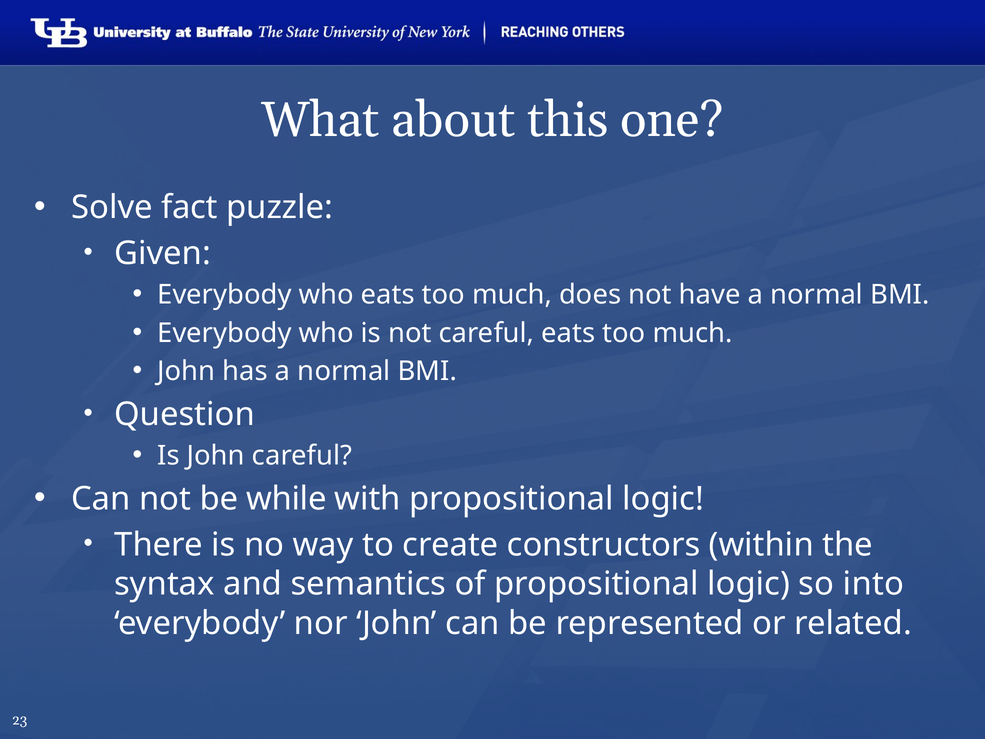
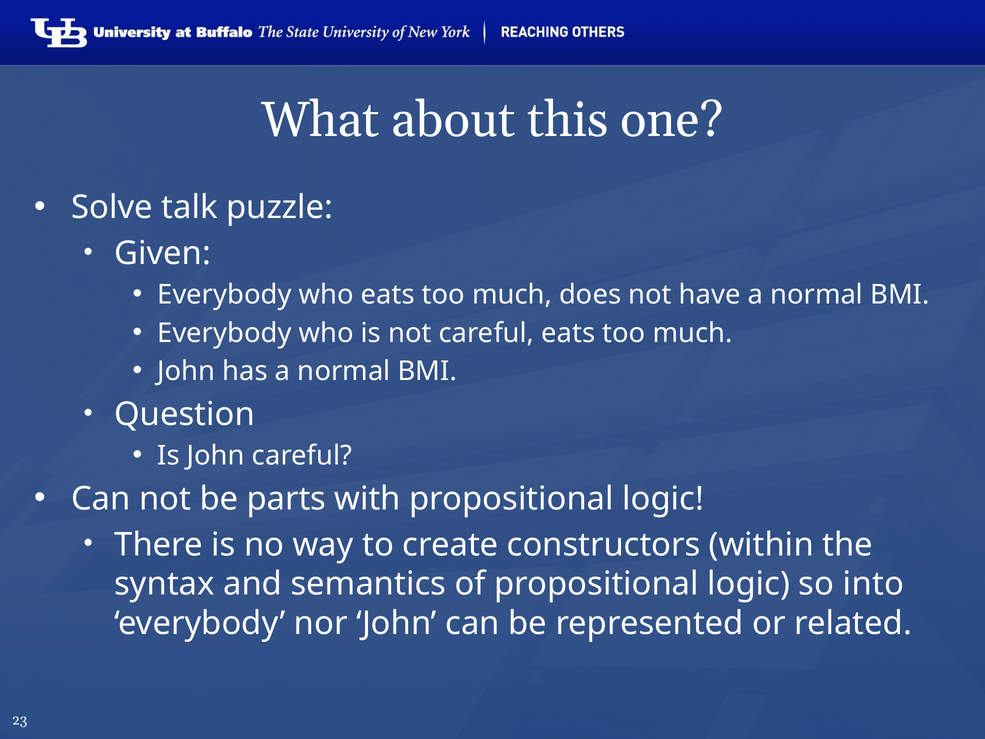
fact: fact -> talk (189, 207)
while: while -> parts (286, 499)
